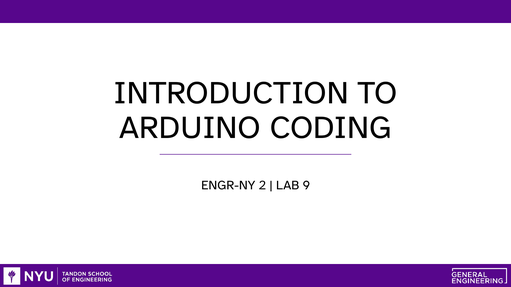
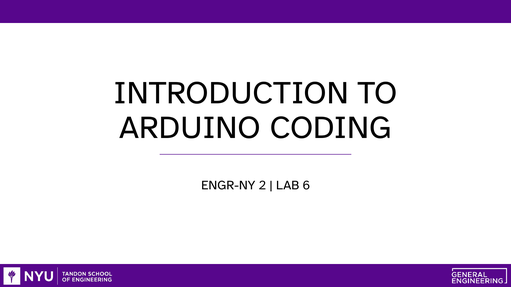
9: 9 -> 6 (306, 186)
